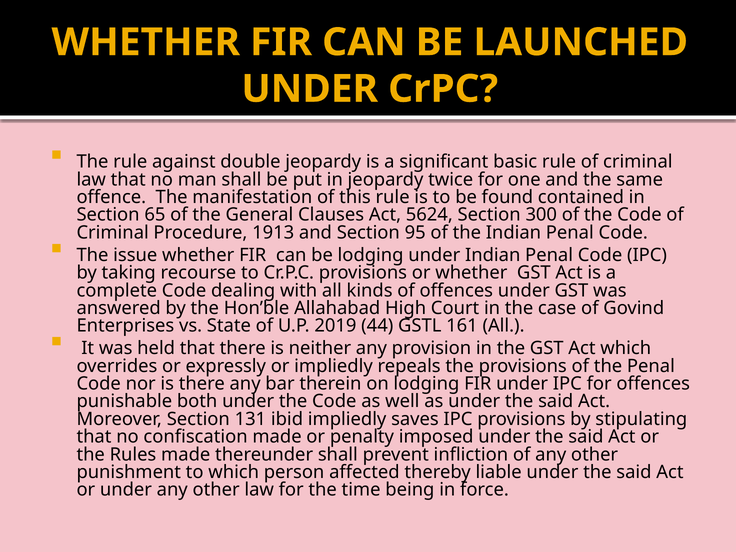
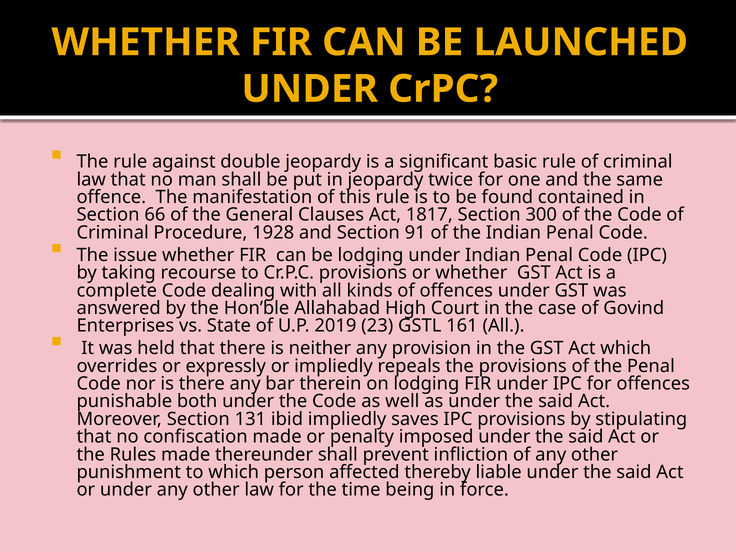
65: 65 -> 66 (155, 215)
5624: 5624 -> 1817 (429, 215)
1913: 1913 -> 1928 (273, 233)
95: 95 -> 91 (415, 233)
44: 44 -> 23 (377, 326)
